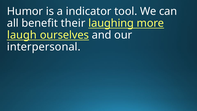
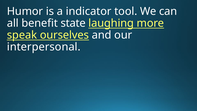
their: their -> state (73, 23)
laugh: laugh -> speak (22, 35)
